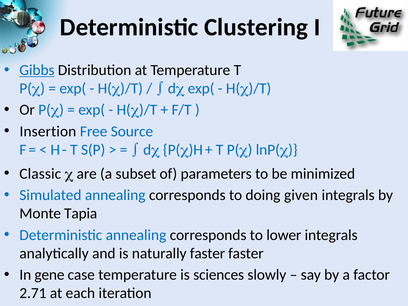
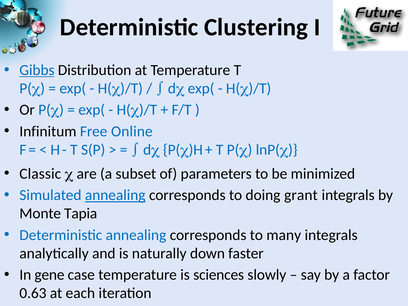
Insertion: Insertion -> Infinitum (48, 131)
Source: Source -> Online (132, 131)
annealing underline: none -> present (115, 195)
given: given -> grant (301, 195)
lower: lower -> many (284, 235)
naturally faster: faster -> down (207, 253)
2.71: 2.71 -> 0.63 (33, 293)
